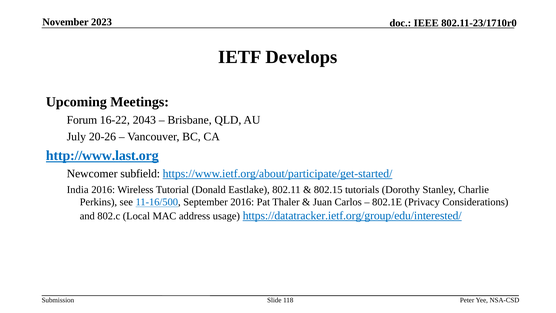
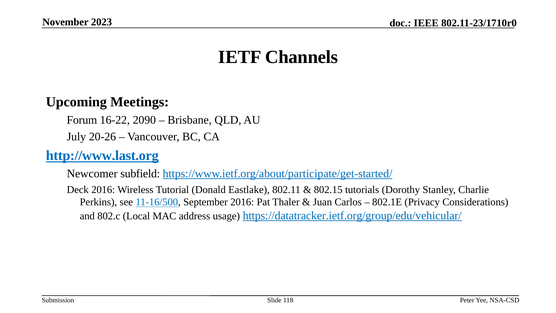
Develops: Develops -> Channels (302, 57)
2043: 2043 -> 2090 (144, 120)
India: India -> Deck (78, 190)
https://datatracker.ietf.org/group/edu/interested/: https://datatracker.ietf.org/group/edu/interested/ -> https://datatracker.ietf.org/group/edu/vehicular/ (352, 215)
